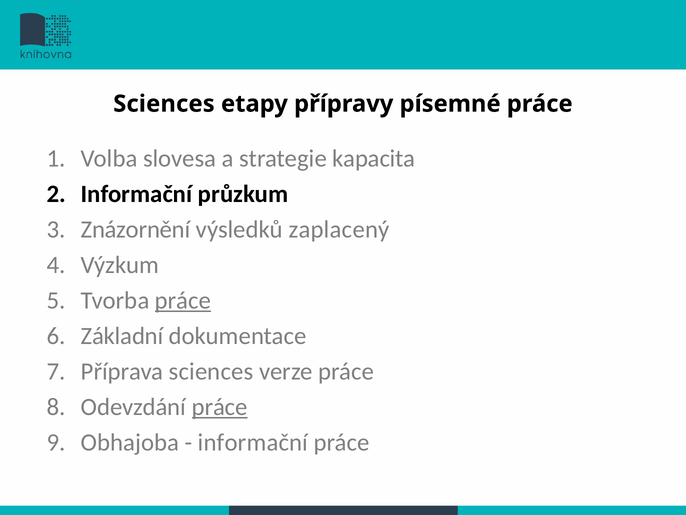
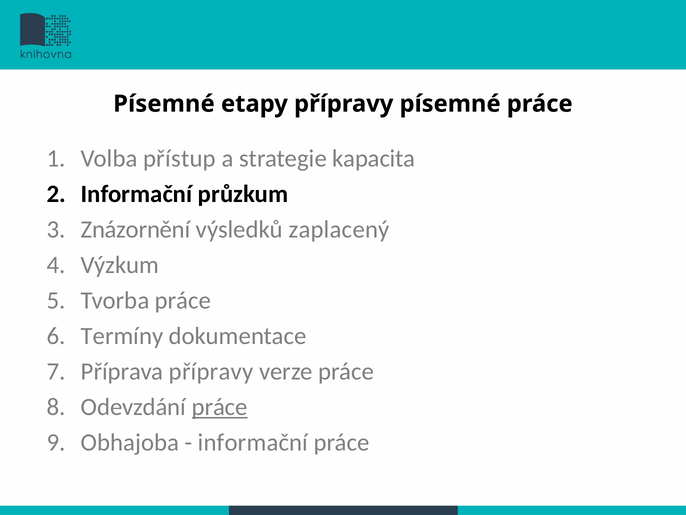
Sciences: Sciences -> Písemné (164, 104)
slovesa: slovesa -> přístup (180, 158)
práce underline: present -> none (183, 300)
Základní: Základní -> Termíny (122, 336)
Příprava sciences: sciences -> přípravy (211, 371)
